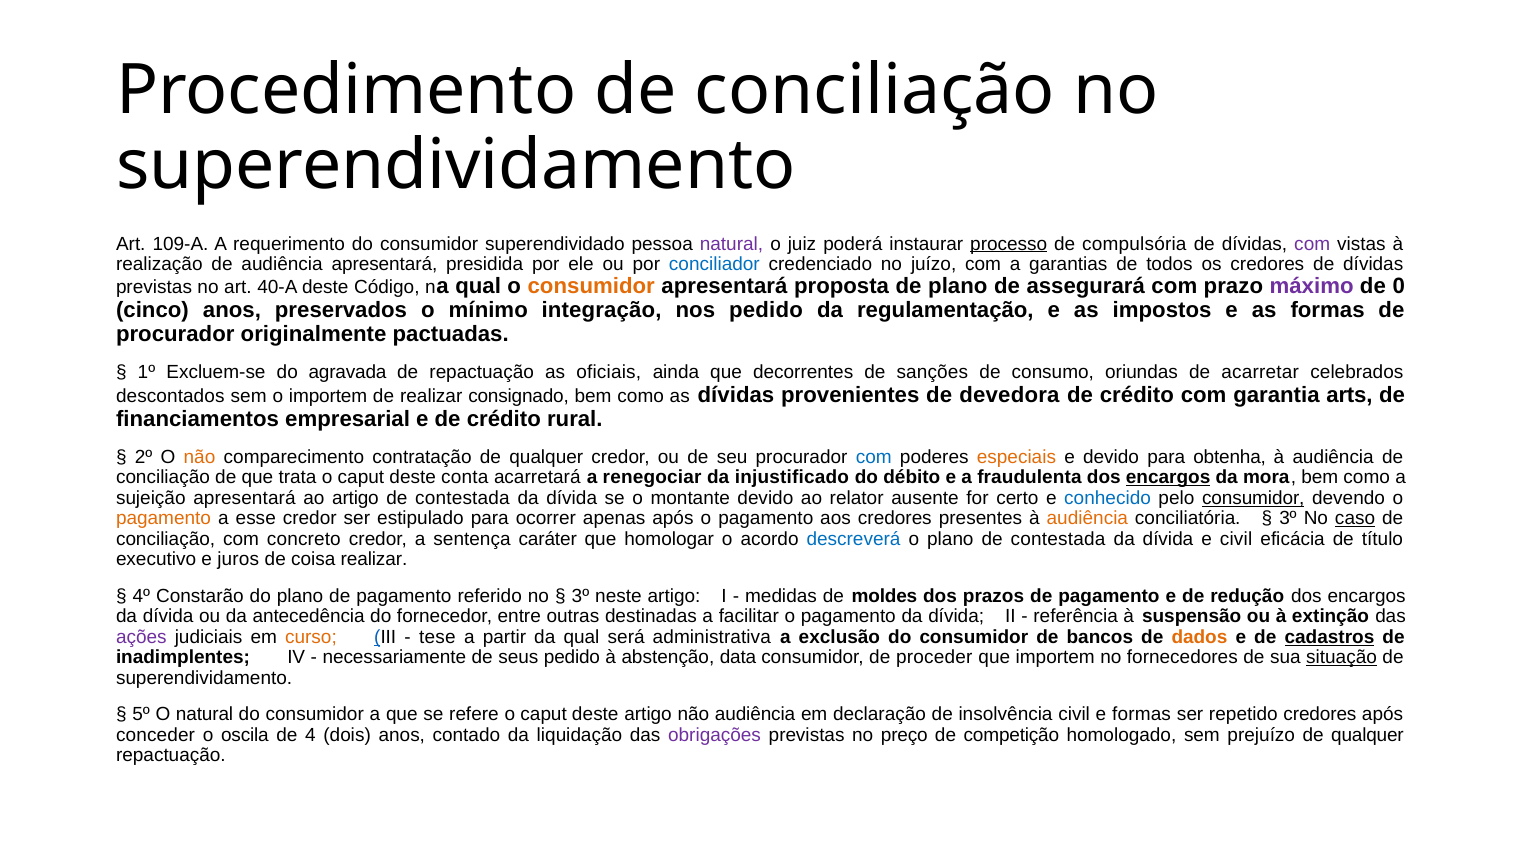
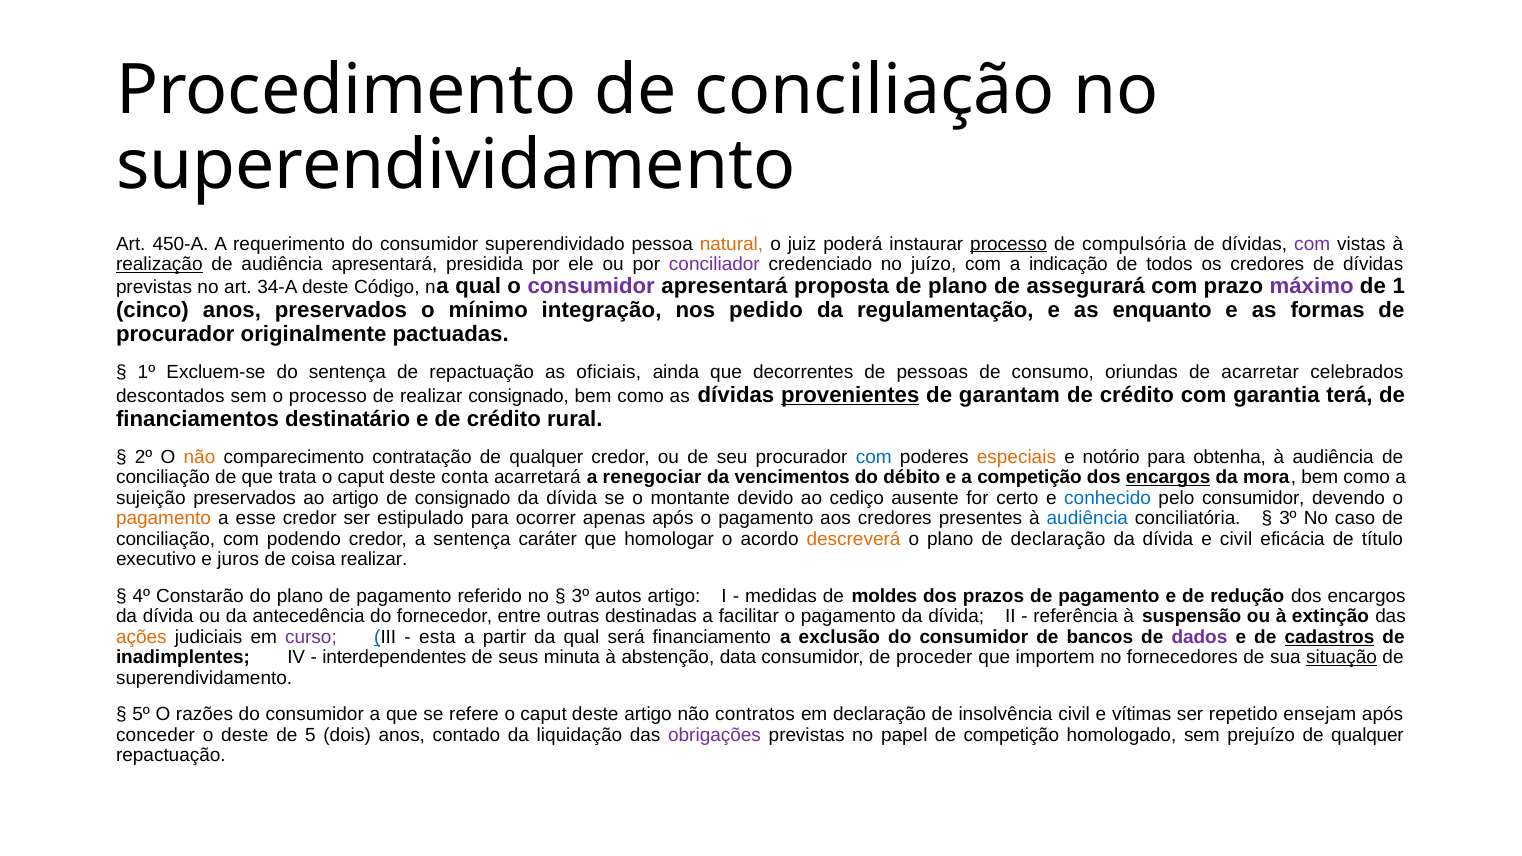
109-A: 109-A -> 450-A (181, 244)
natural colour: purple -> orange (731, 244)
realização underline: none -> present (159, 264)
conciliador colour: blue -> purple (714, 264)
garantias: garantias -> indicação (1068, 264)
40-A: 40-A -> 34-A (277, 288)
consumidor colour: orange -> purple (591, 287)
0: 0 -> 1 (1399, 287)
impostos: impostos -> enquanto (1162, 311)
do agravada: agravada -> sentença (347, 373)
sanções: sanções -> pessoas (932, 373)
o importem: importem -> processo (328, 396)
provenientes underline: none -> present (850, 395)
devedora: devedora -> garantam (1009, 395)
arts: arts -> terá (1349, 395)
empresarial: empresarial -> destinatário (348, 419)
e devido: devido -> notório (1111, 457)
injustificado: injustificado -> vencimentos (792, 478)
a fraudulenta: fraudulenta -> competição (1030, 478)
sujeição apresentará: apresentará -> preservados (245, 498)
contestada: contestada -> consignado (463, 498)
relator: relator -> cediço (857, 498)
consumidor underline: present -> none (1253, 498)
audiência colour: orange -> blue (1087, 519)
caso underline: present -> none (1355, 519)
concreto: concreto -> podendo (304, 539)
descreverá colour: blue -> orange (854, 539)
plano de contestada: contestada -> declaração (1058, 539)
neste: neste -> autos (618, 596)
ações colour: purple -> orange (141, 637)
curso colour: orange -> purple (311, 637)
tese: tese -> esta (437, 637)
administrativa: administrativa -> financiamento (712, 637)
dados colour: orange -> purple (1199, 637)
necessariamente: necessariamente -> interdependentes (394, 658)
seus pedido: pedido -> minuta (572, 658)
O natural: natural -> razões (205, 715)
não audiência: audiência -> contratos (755, 715)
e formas: formas -> vítimas (1142, 715)
repetido credores: credores -> ensejam (1320, 715)
o oscila: oscila -> deste (245, 735)
4: 4 -> 5 (310, 735)
preço: preço -> papel (904, 735)
